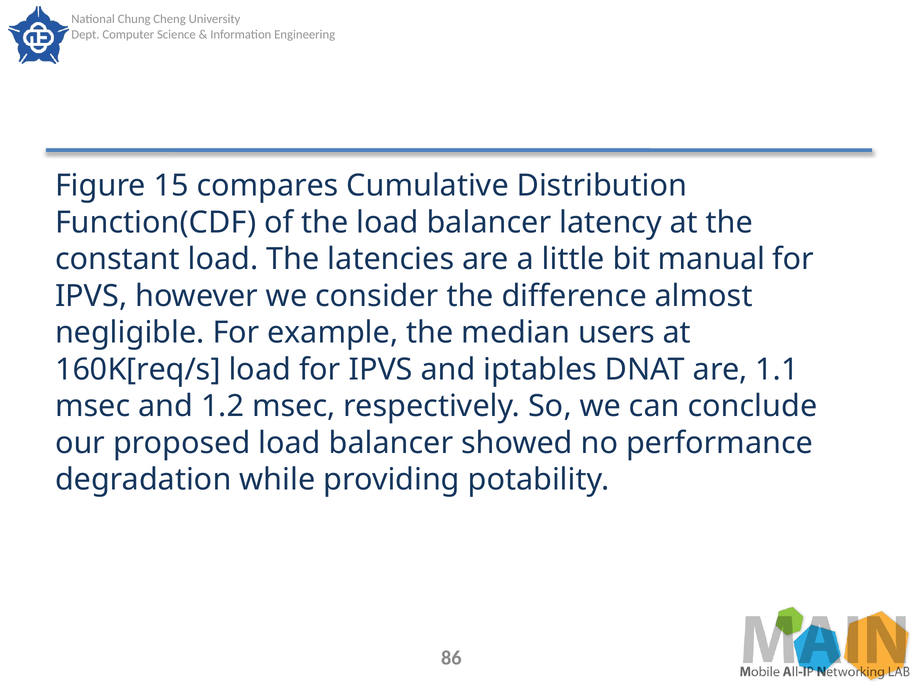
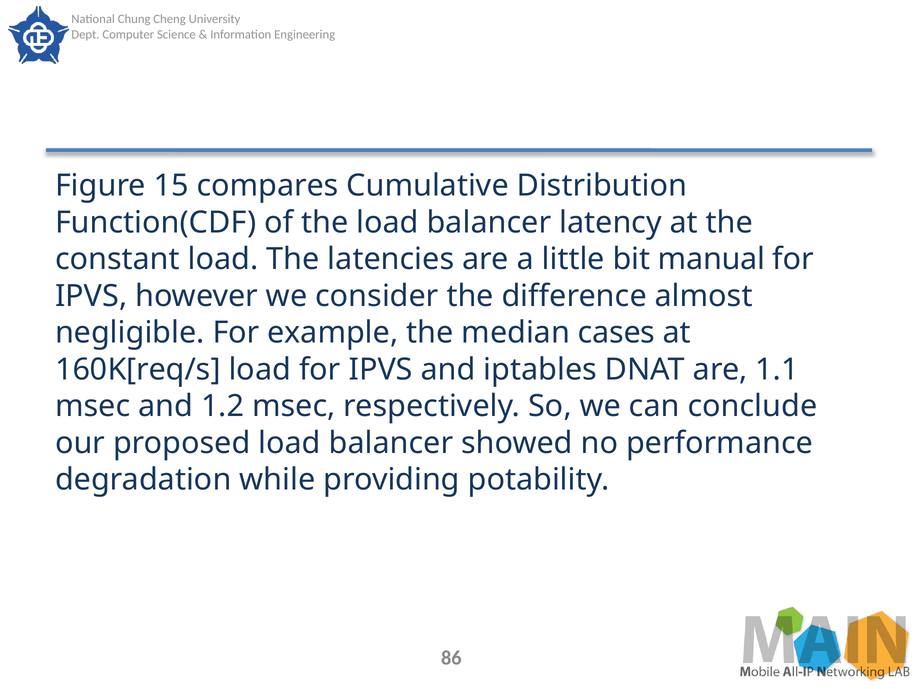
users: users -> cases (617, 333)
